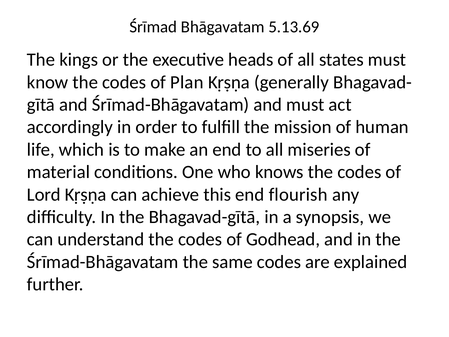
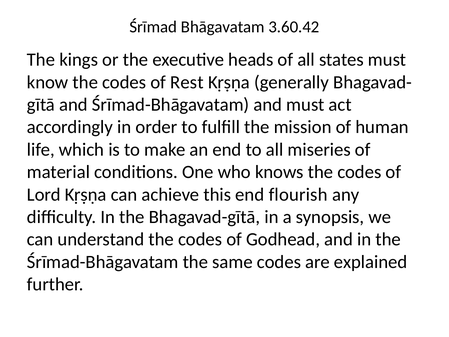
5.13.69: 5.13.69 -> 3.60.42 (294, 27)
Plan: Plan -> Rest (187, 82)
